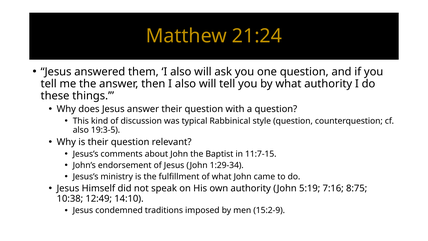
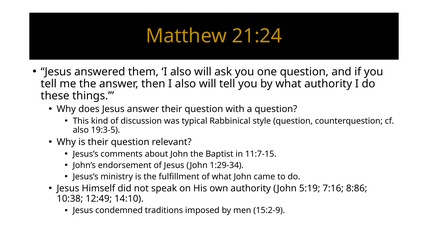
8:75: 8:75 -> 8:86 (357, 188)
